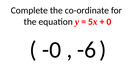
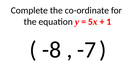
0: 0 -> 1 (109, 22)
-0: -0 -> -8 (52, 50)
-6: -6 -> -7 (87, 50)
